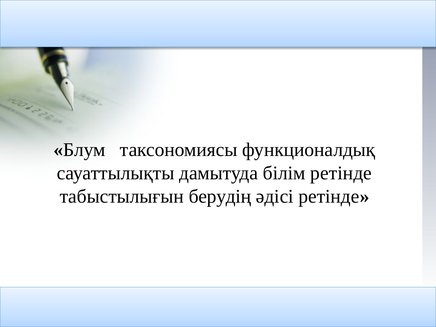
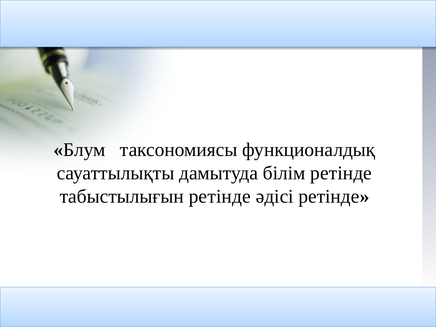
табыстылығын берудің: берудің -> ретінде (220, 196)
